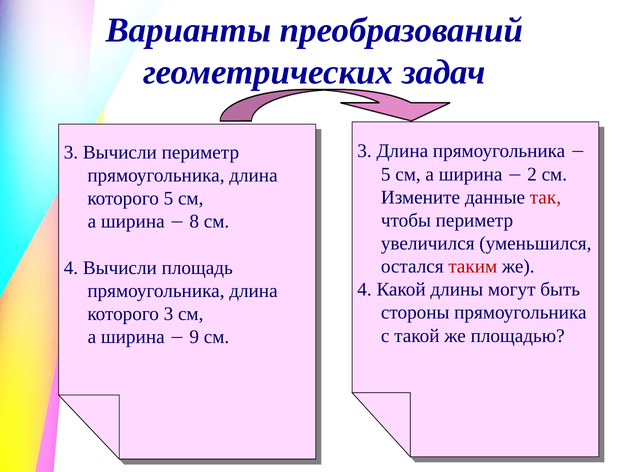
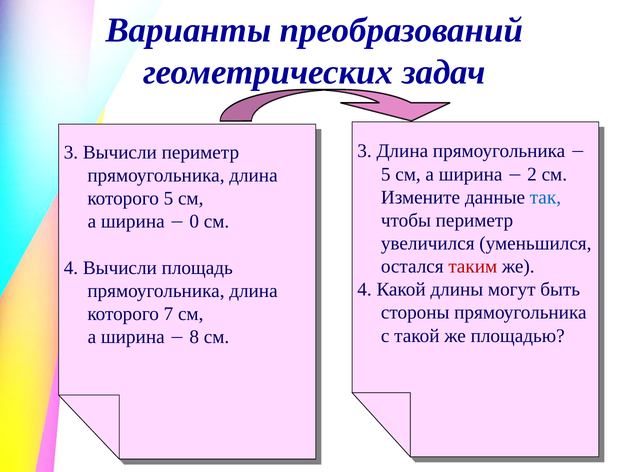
так colour: red -> blue (545, 197)
8: 8 -> 0 (194, 221)
которого 3: 3 -> 7 (168, 314)
9: 9 -> 8 (194, 337)
